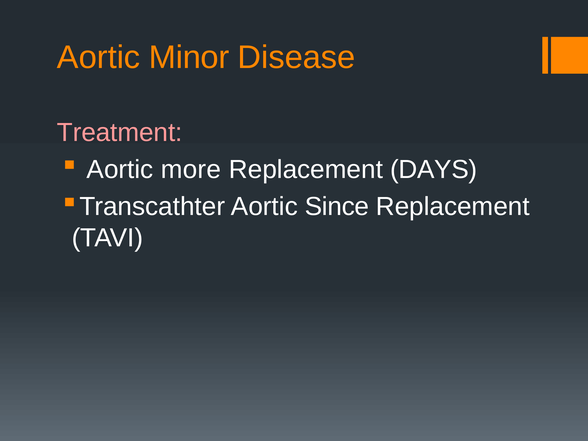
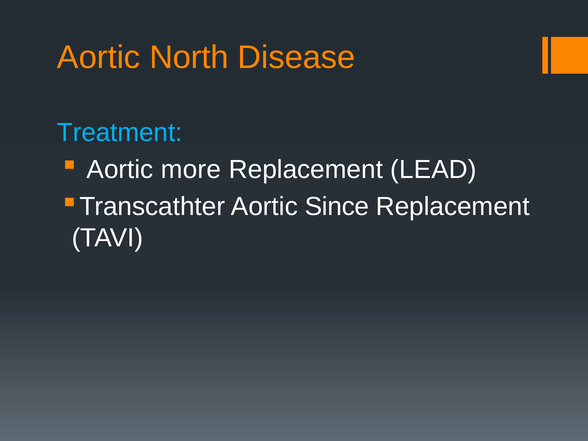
Minor: Minor -> North (189, 57)
Treatment colour: pink -> light blue (120, 132)
DAYS: DAYS -> LEAD (433, 170)
